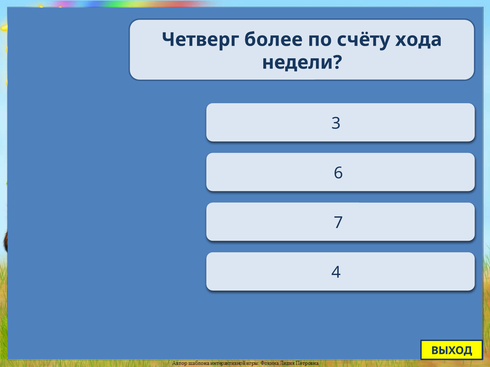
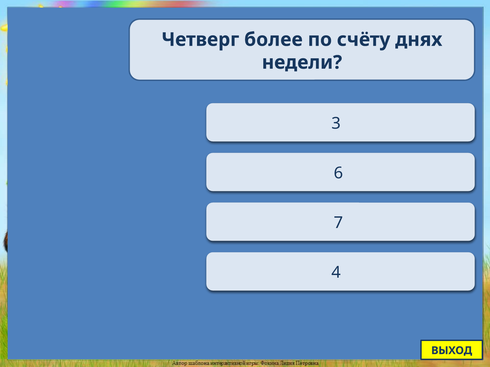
счёту хода: хода -> днях (419, 40)
